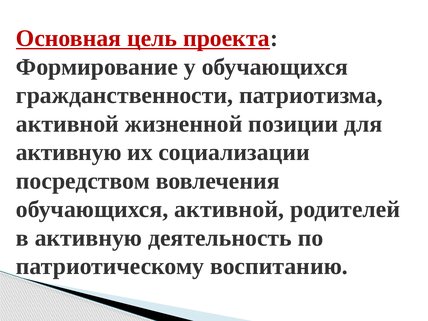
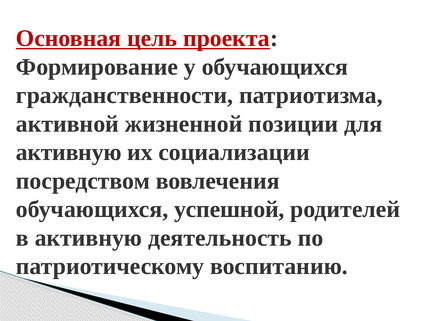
обучающихся активной: активной -> успешной (229, 209)
